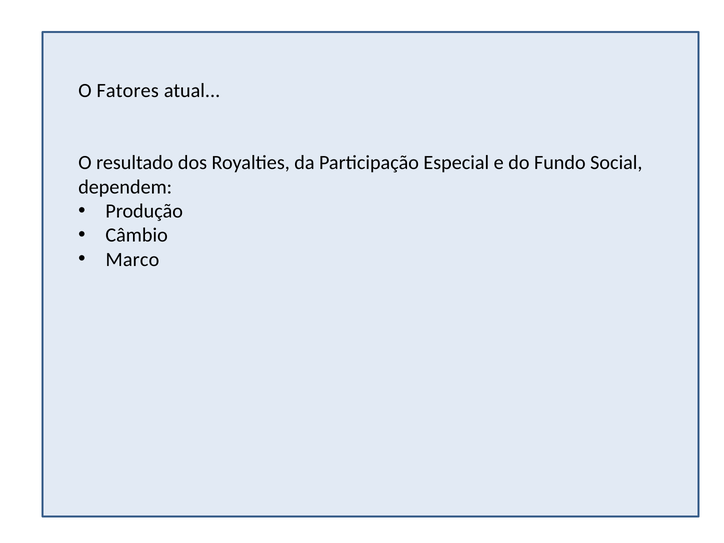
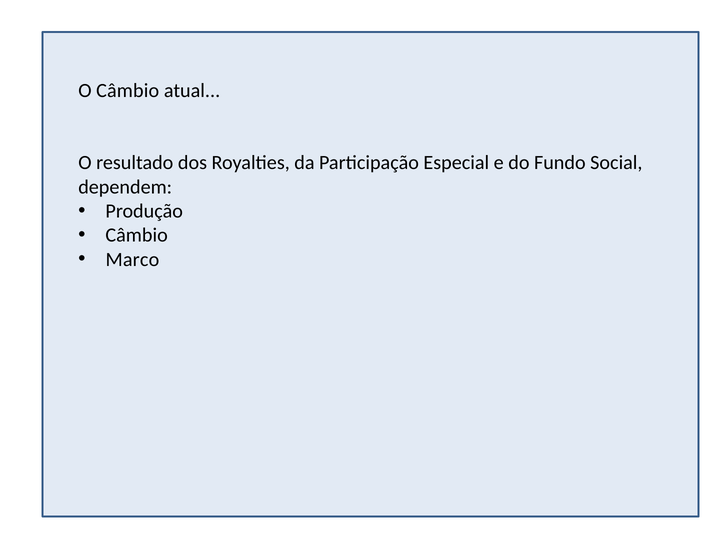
O Fatores: Fatores -> Câmbio (128, 90)
